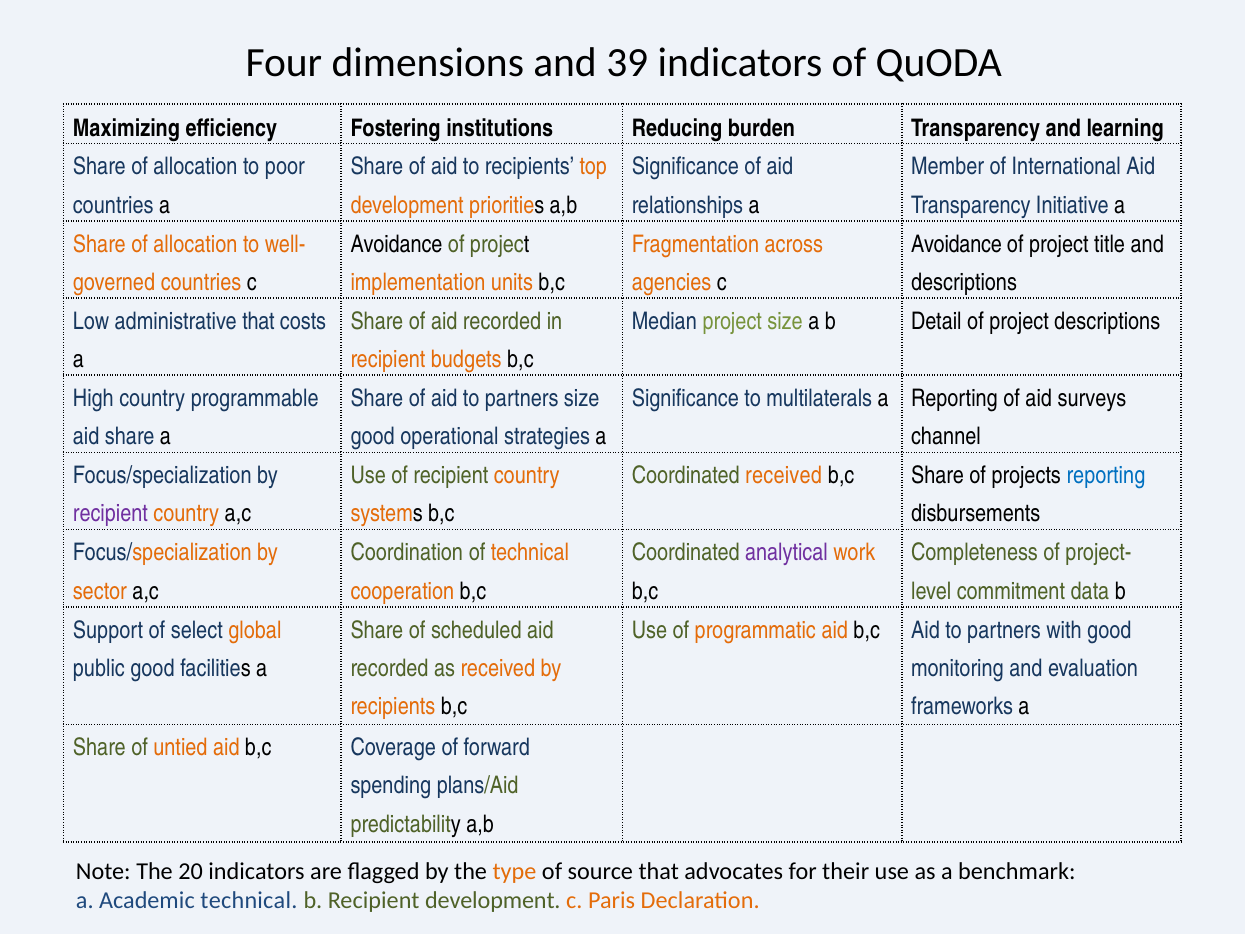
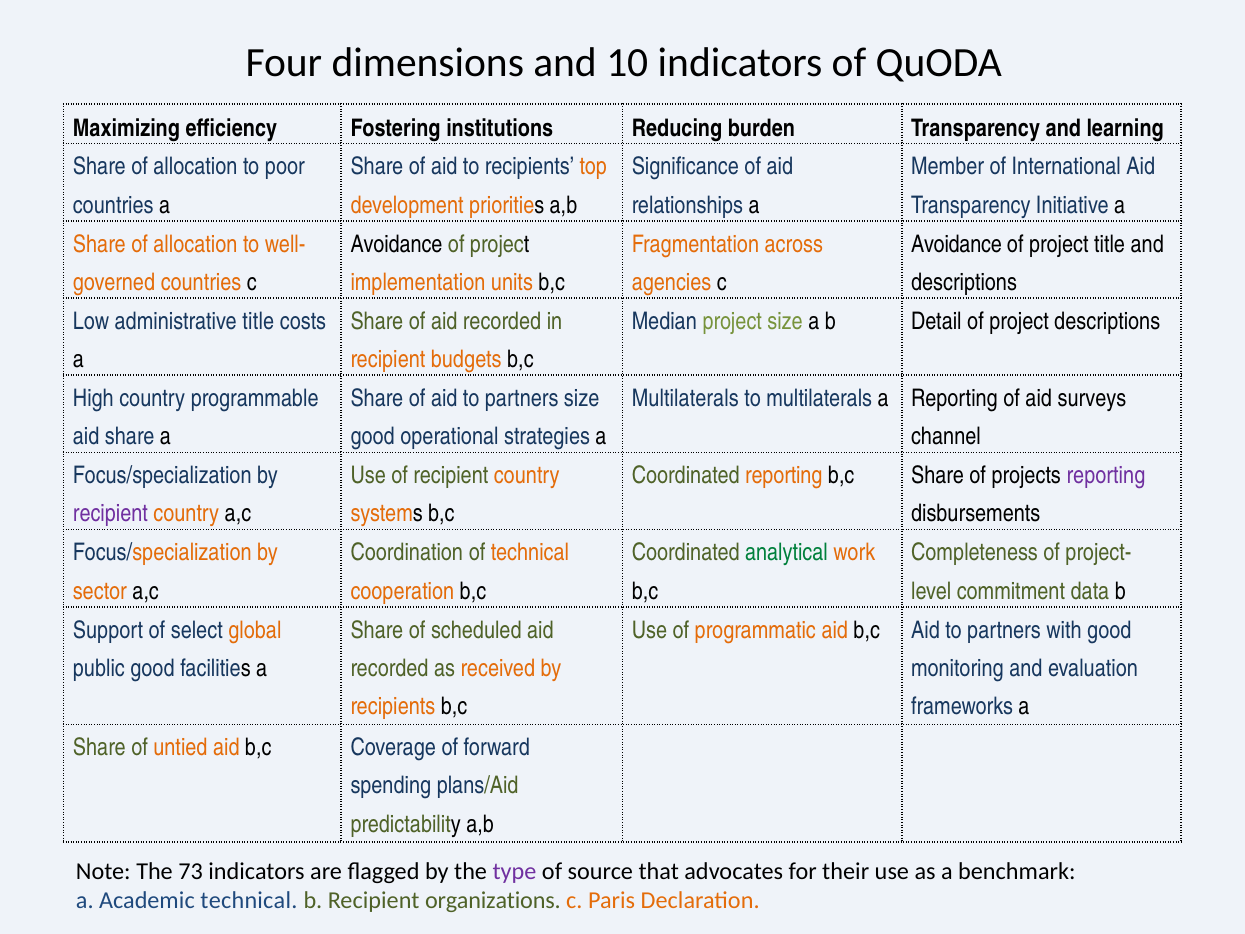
39: 39 -> 10 (627, 63)
administrative that: that -> title (258, 321)
Significance: Significance -> Multilaterals (685, 398)
Coordinated received: received -> reporting (784, 476)
reporting colour: blue -> purple (1106, 476)
analytical colour: purple -> green (786, 553)
20: 20 -> 73 (191, 872)
type colour: orange -> purple (514, 872)
Recipient development: development -> organizations (493, 901)
